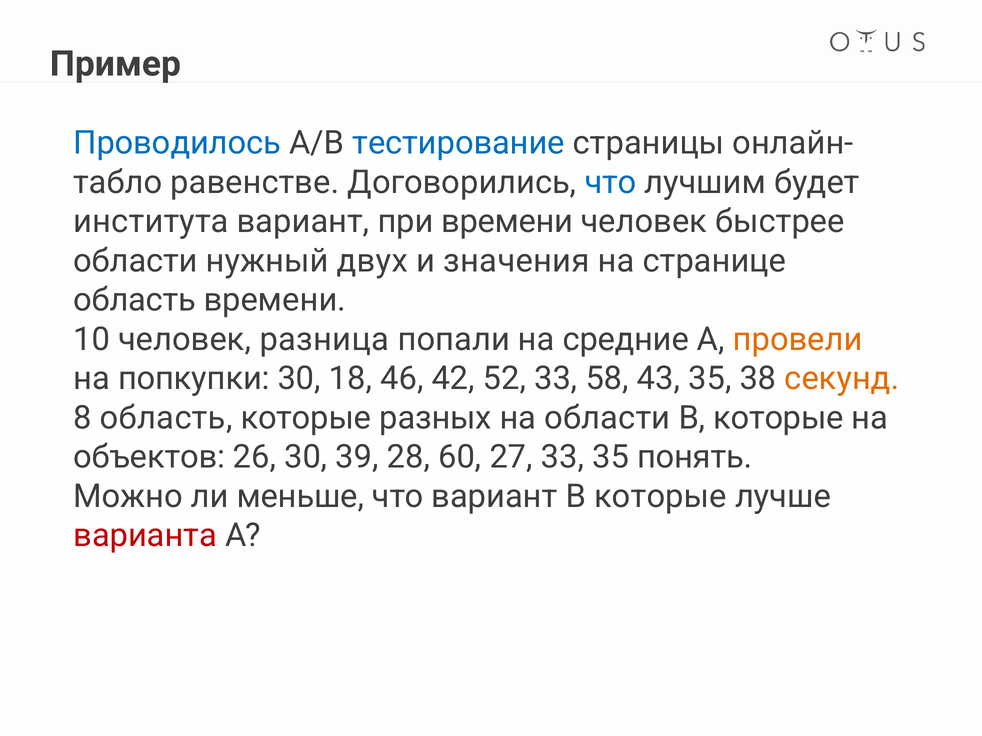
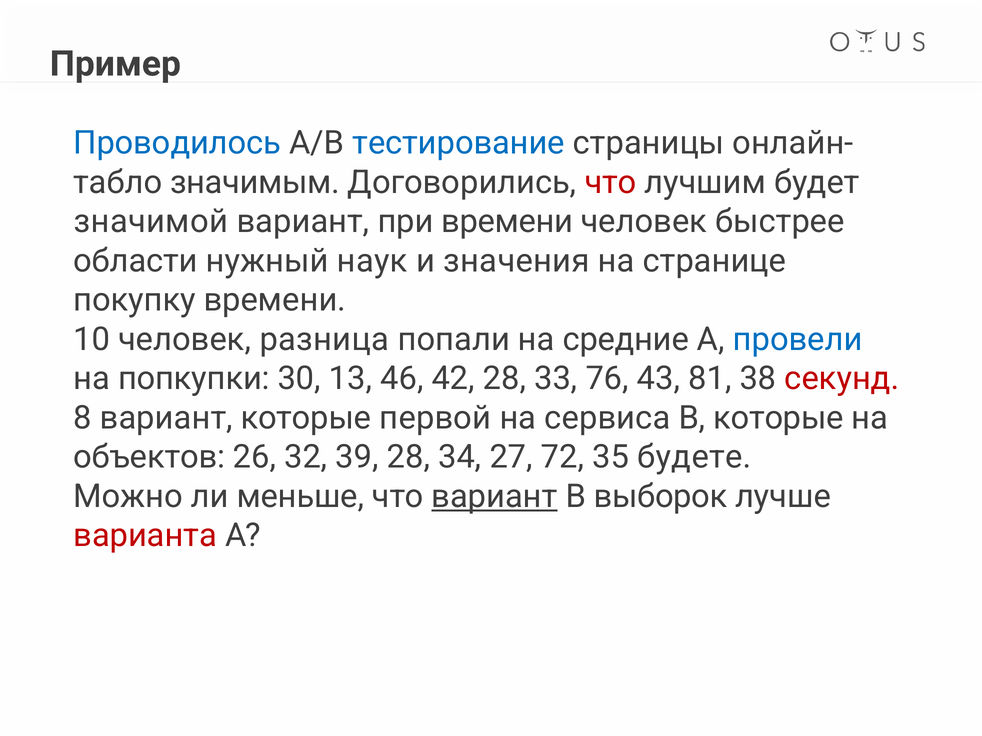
равенстве: равенстве -> значимым (255, 182)
что colour: blue -> red (610, 182)
института: института -> значимой (151, 222)
двух: двух -> наук (372, 261)
область: область -> покупку (134, 300)
провели colour: orange -> blue (798, 340)
18: 18 -> 13 (350, 379)
42 52: 52 -> 28 (505, 379)
58: 58 -> 76 (607, 379)
43 35: 35 -> 81 (710, 379)
секунд colour: orange -> red (842, 379)
8 область: область -> вариант (166, 418)
разных: разных -> первой (435, 418)
на области: области -> сервиса (607, 418)
26 30: 30 -> 32 (306, 457)
60: 60 -> 34 (460, 457)
27 33: 33 -> 72 (562, 457)
понять: понять -> будете (694, 457)
вариант underline: none -> present (494, 497)
которые: которые -> выборок (661, 497)
